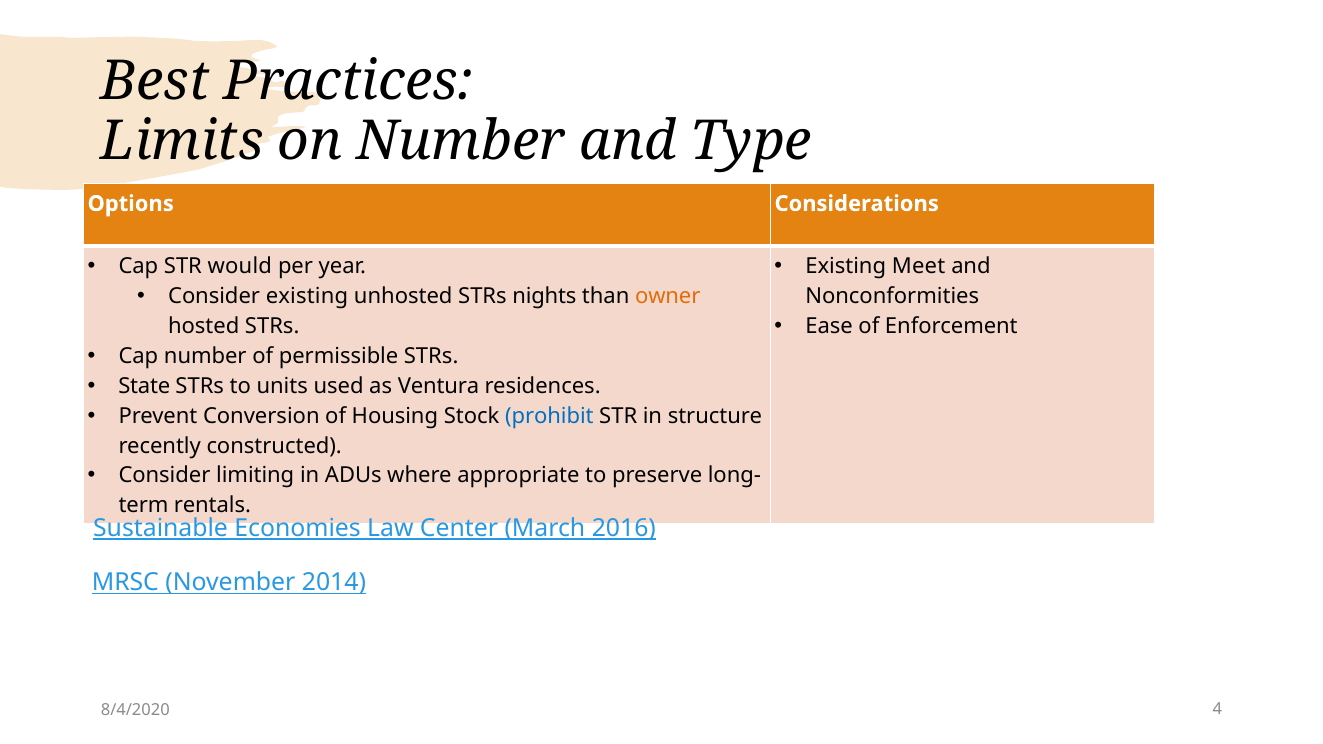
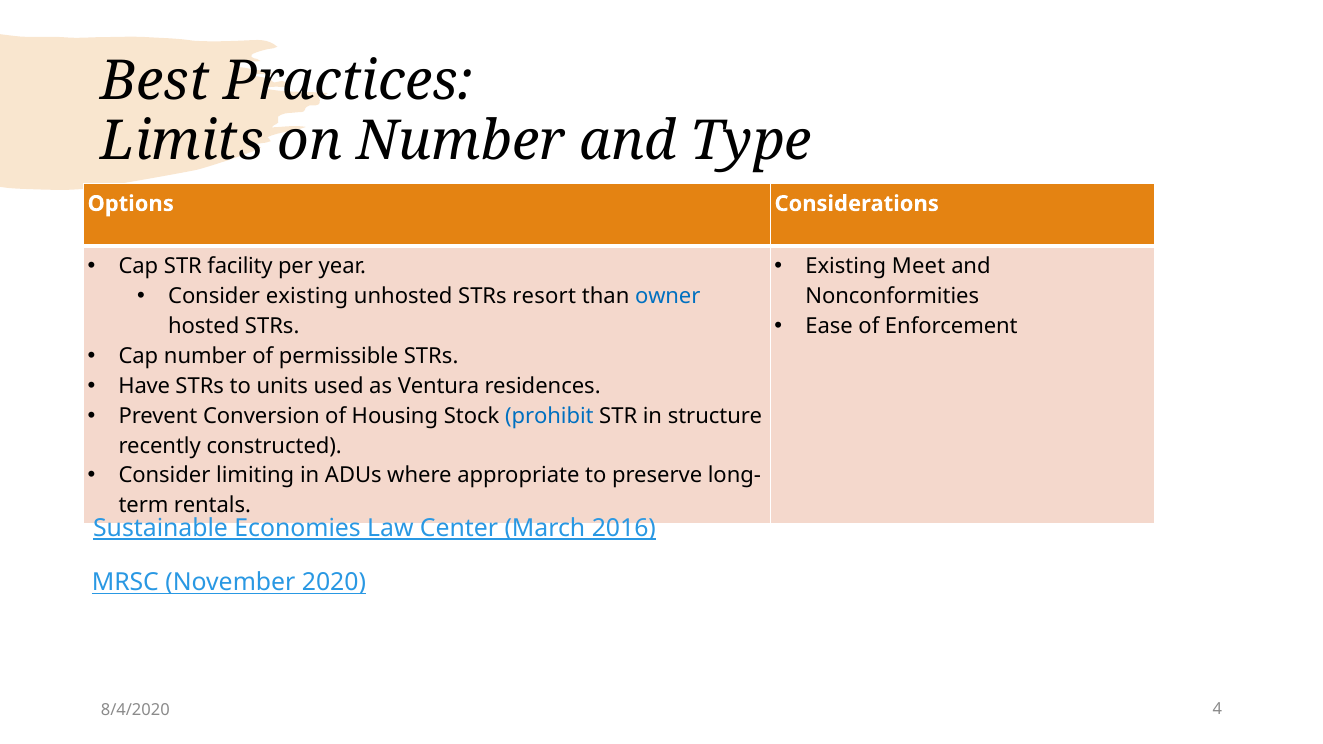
would: would -> facility (240, 266)
nights: nights -> resort (544, 296)
owner colour: orange -> blue (668, 296)
State: State -> Have (144, 386)
2014: 2014 -> 2020 (334, 582)
